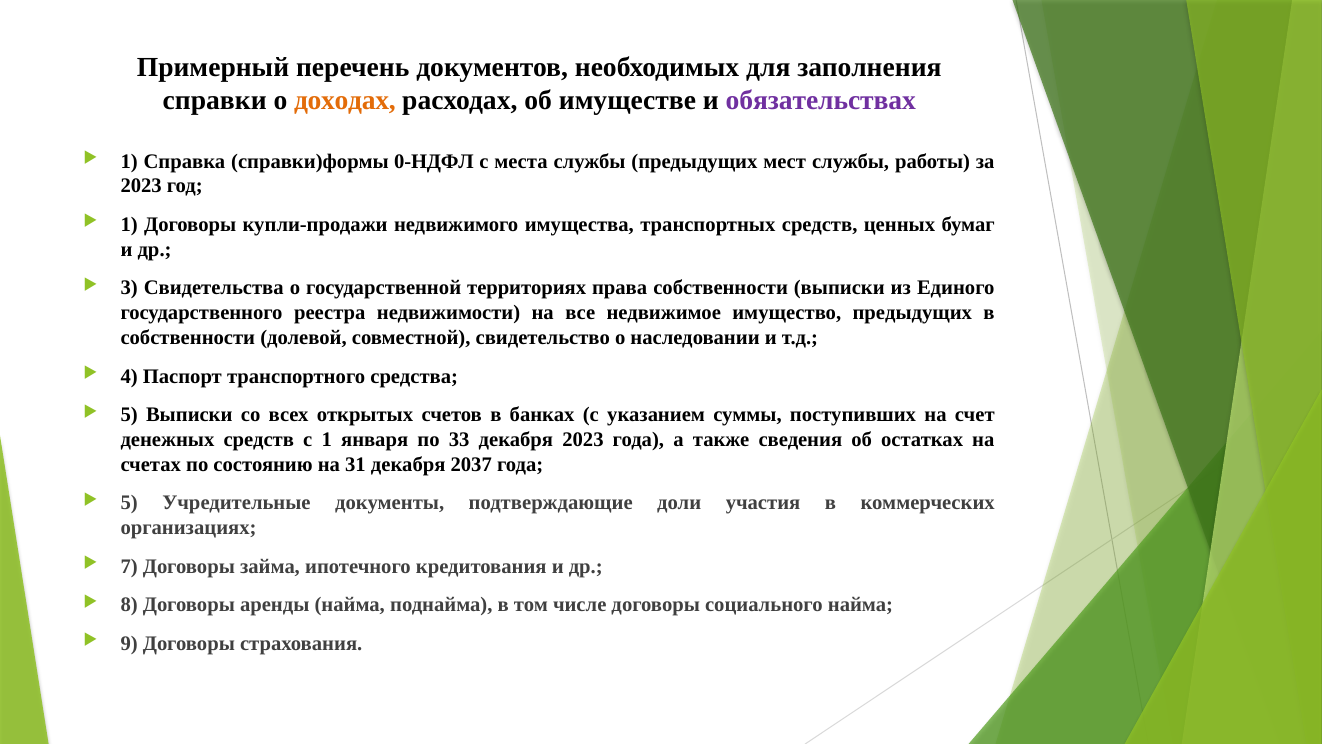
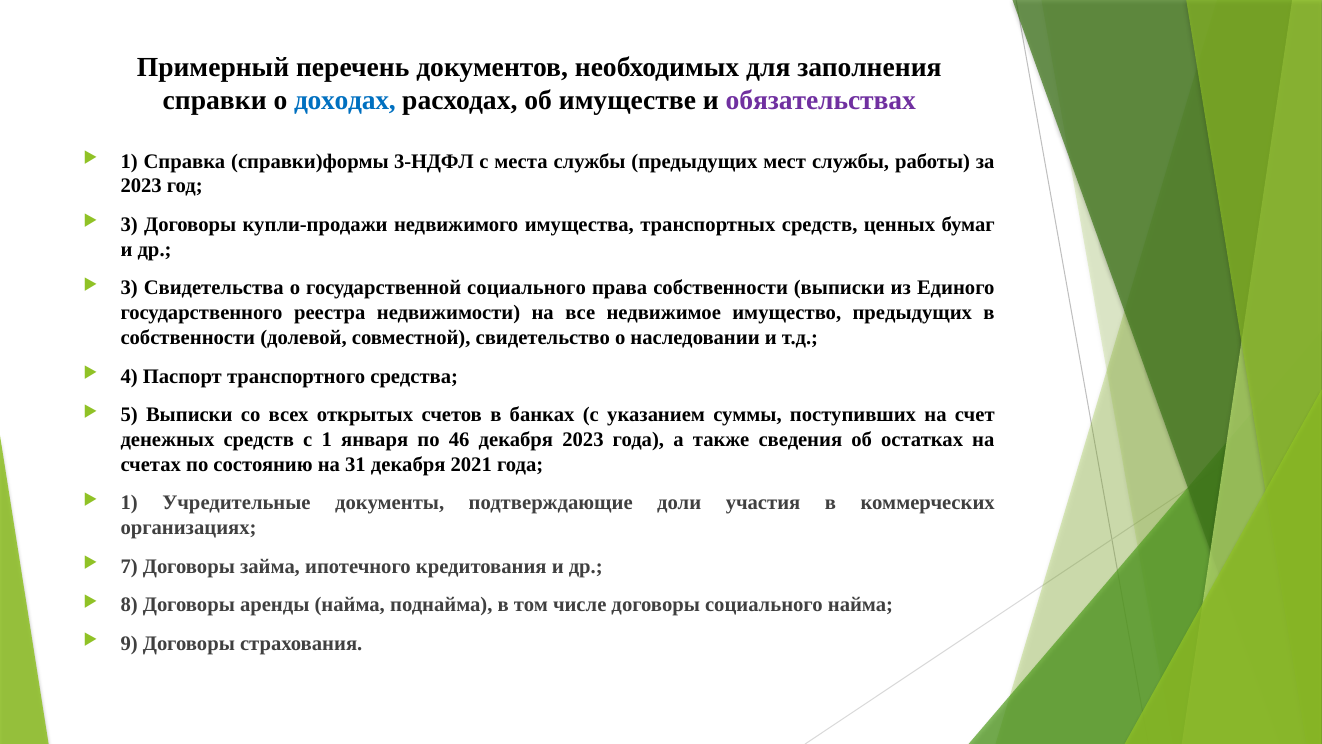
доходах colour: orange -> blue (345, 100)
0-НДФЛ: 0-НДФЛ -> 3-НДФЛ (434, 161)
1: 1 -> 3 (129, 225)
государственной территориях: территориях -> социального (527, 288)
33: 33 -> 46 (459, 439)
2037: 2037 -> 2021 (471, 464)
5: 5 -> 1 (129, 503)
